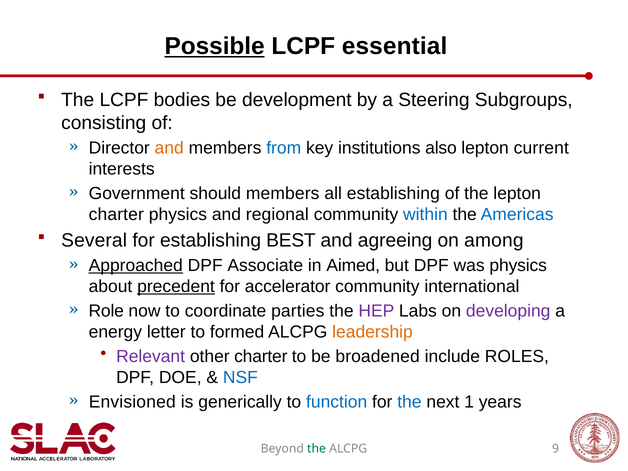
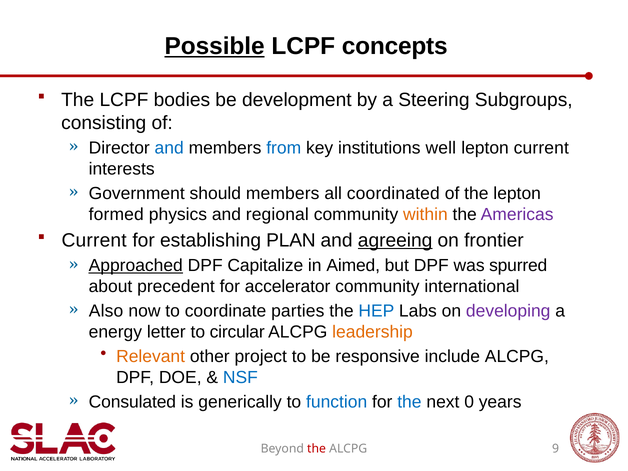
essential: essential -> concepts (395, 46)
and colour: orange -> blue (169, 148)
also: also -> well (441, 148)
all establishing: establishing -> coordinated (393, 193)
charter: charter -> formed (116, 214)
within colour: blue -> orange (425, 214)
Americas colour: blue -> purple (517, 214)
Several: Several -> Current (94, 240)
BEST: BEST -> PLAN (291, 240)
agreeing underline: none -> present (395, 240)
among: among -> frontier (494, 240)
Associate: Associate -> Capitalize (265, 266)
was physics: physics -> spurred (518, 266)
precedent underline: present -> none (176, 287)
Role: Role -> Also (106, 311)
HEP colour: purple -> blue (376, 311)
formed: formed -> circular (237, 332)
Relevant colour: purple -> orange (151, 356)
other charter: charter -> project (261, 356)
broadened: broadened -> responsive (378, 356)
include ROLES: ROLES -> ALCPG (517, 356)
Envisioned: Envisioned -> Consulated (132, 402)
1: 1 -> 0 (469, 402)
the colour: green -> red (317, 449)
